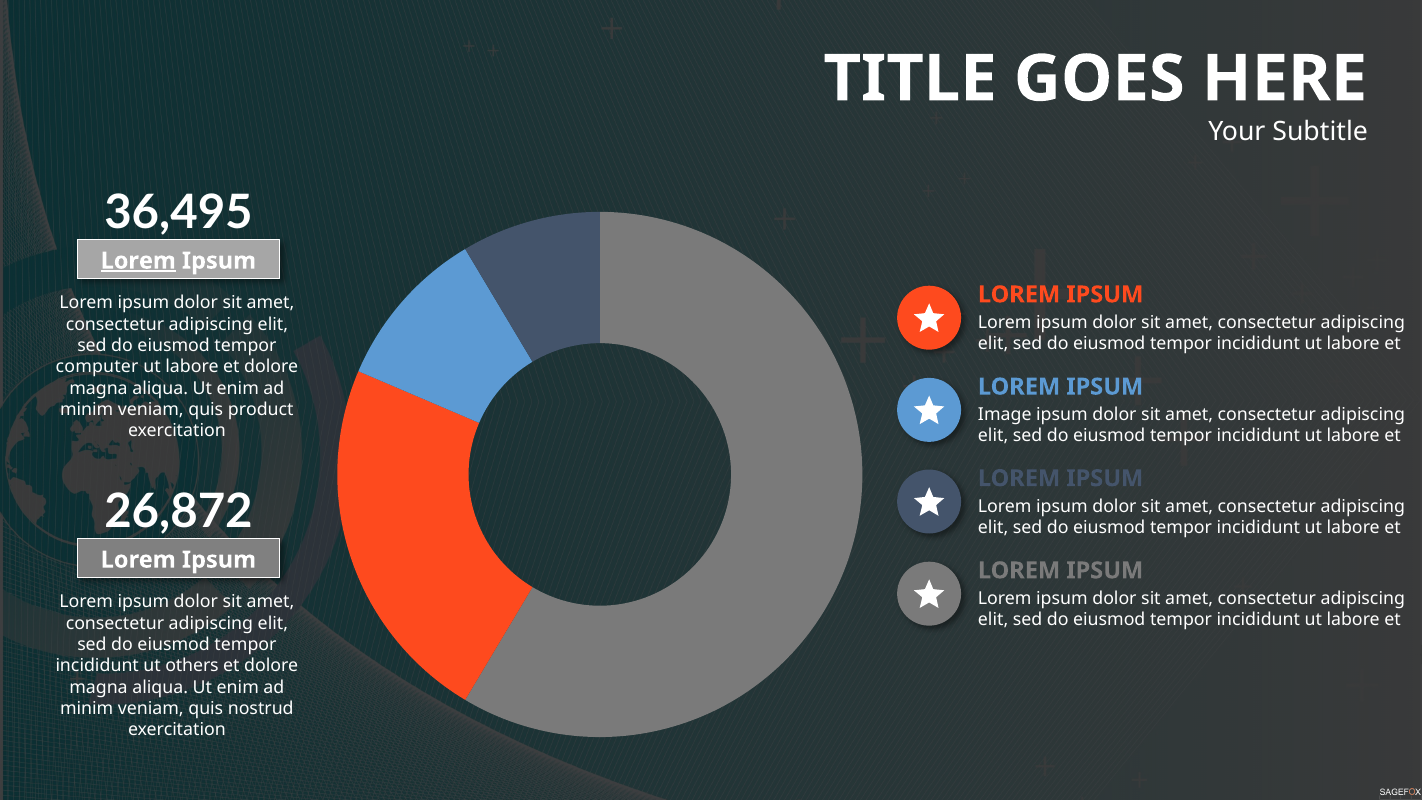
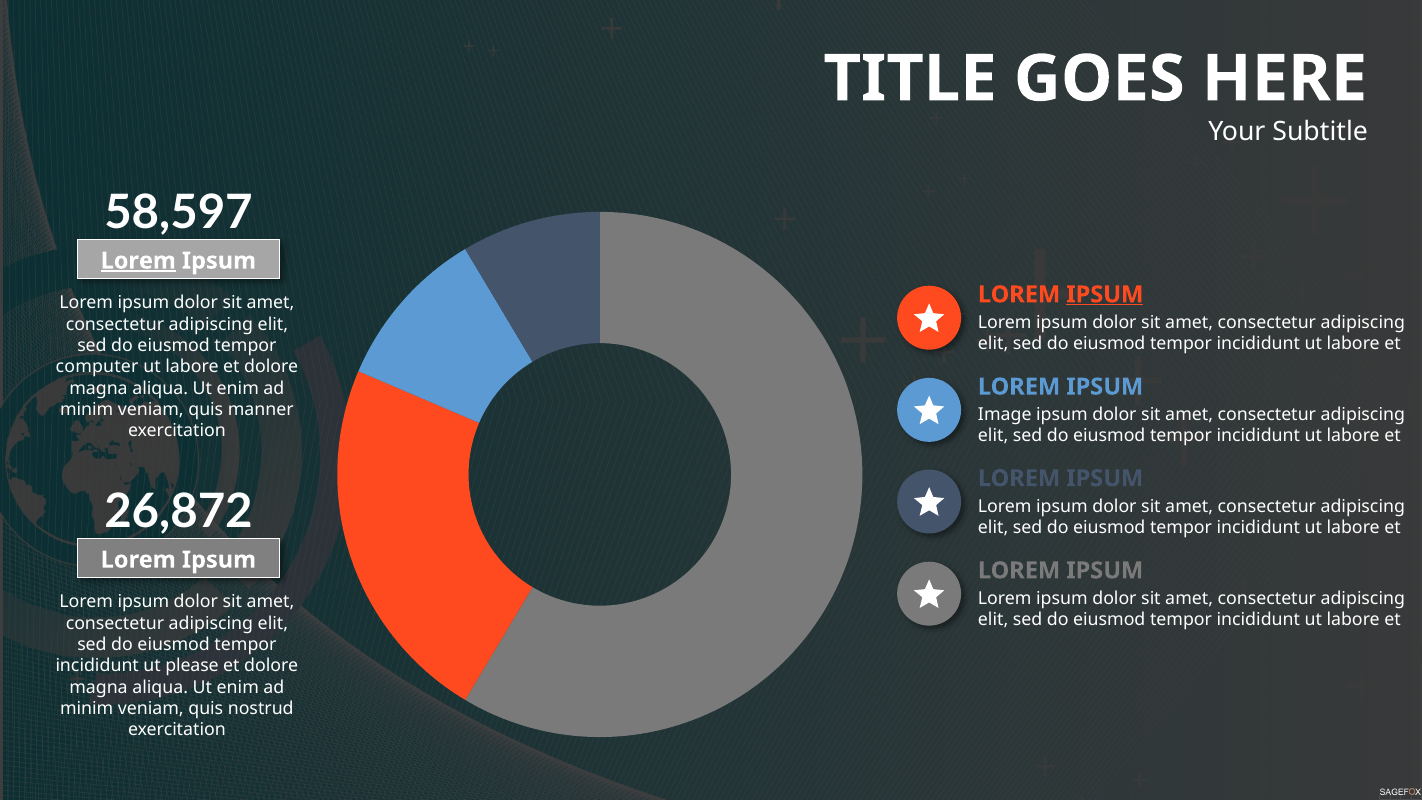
36,495: 36,495 -> 58,597 (178, 213)
IPSUM underline: none -> present (1105, 295)
product: product -> manner (261, 410)
others: others -> please (192, 666)
